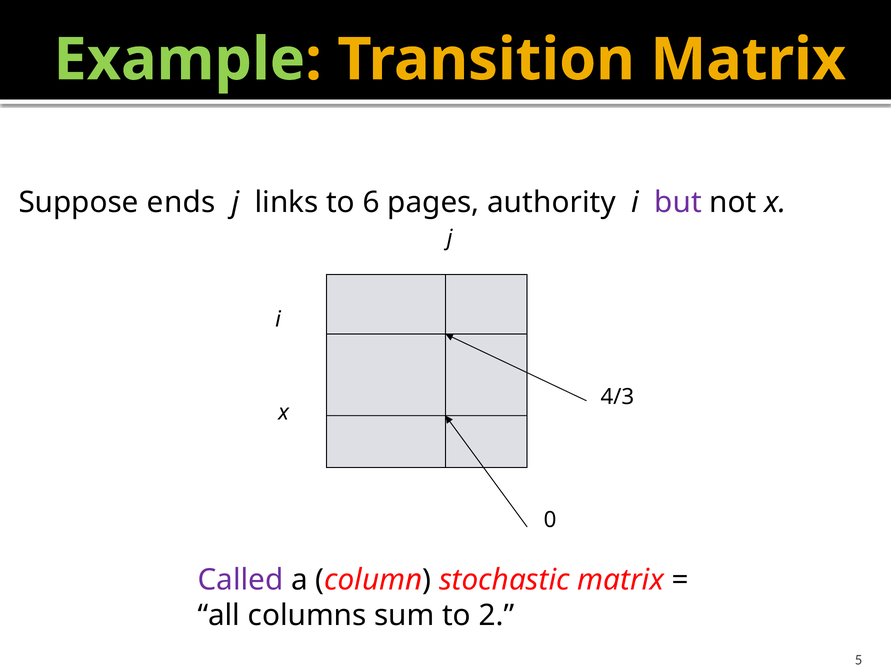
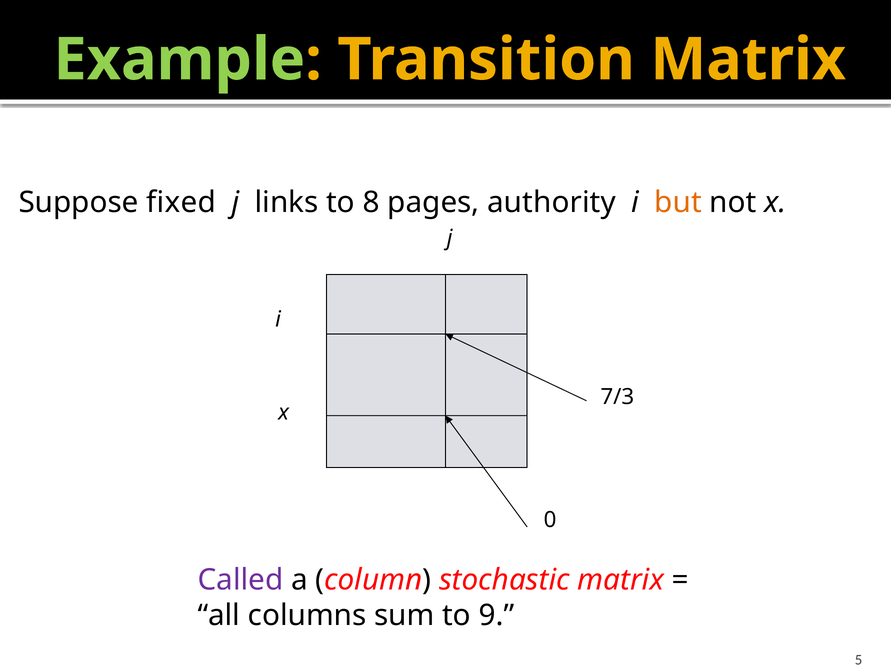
ends: ends -> fixed (181, 202)
6: 6 -> 8 (371, 202)
but colour: purple -> orange (678, 202)
4/3: 4/3 -> 7/3 (617, 397)
2: 2 -> 9 (496, 616)
